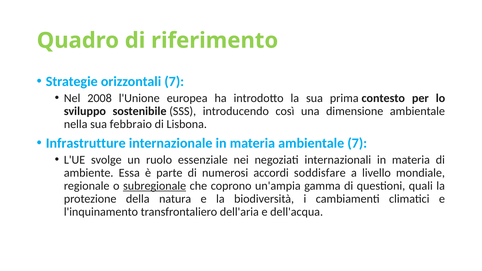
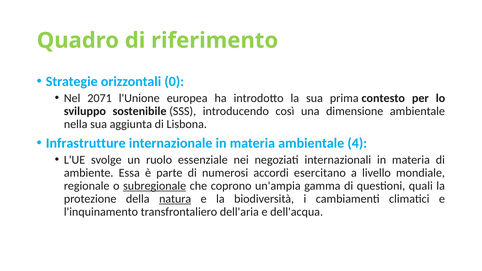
orizzontali 7: 7 -> 0 (174, 81)
2008: 2008 -> 2071 (100, 98)
febbraio: febbraio -> aggiunta (131, 124)
ambientale 7: 7 -> 4 (357, 143)
soddisfare: soddisfare -> esercitano (320, 173)
natura underline: none -> present (175, 199)
